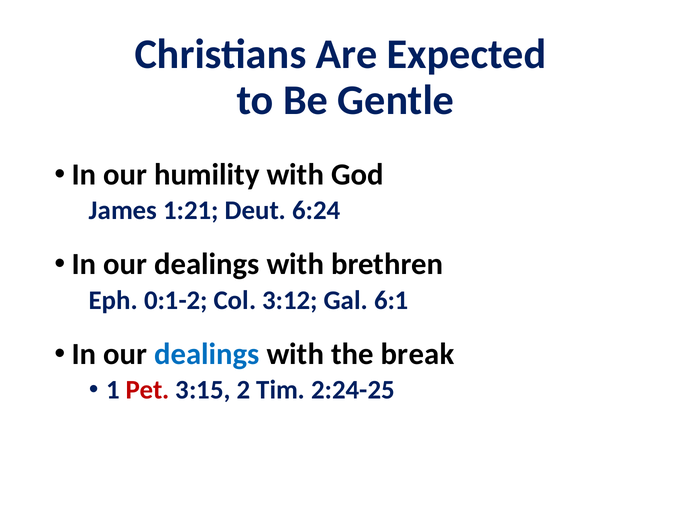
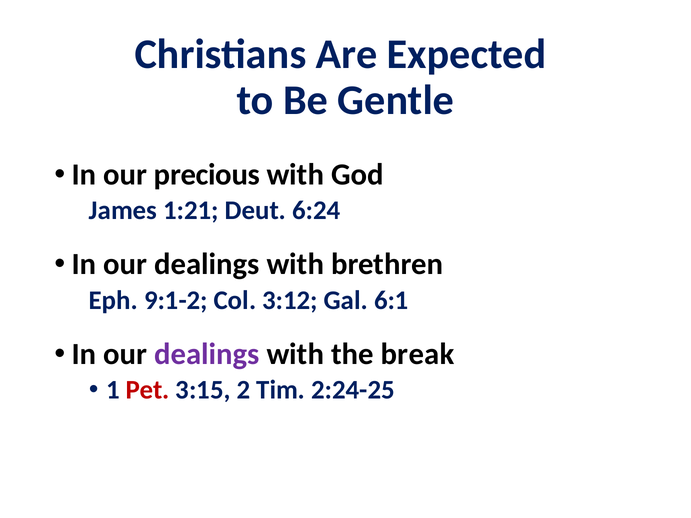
humility: humility -> precious (207, 175)
0:1-2: 0:1-2 -> 9:1-2 (176, 300)
dealings colour: blue -> purple (207, 354)
